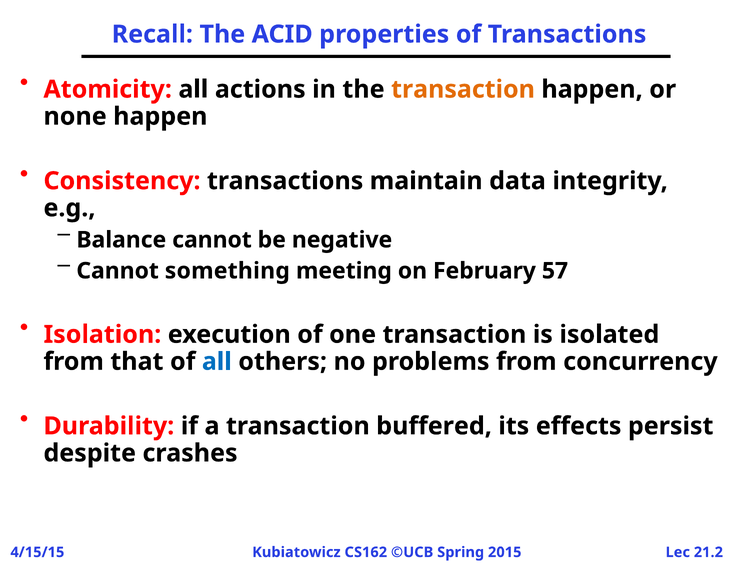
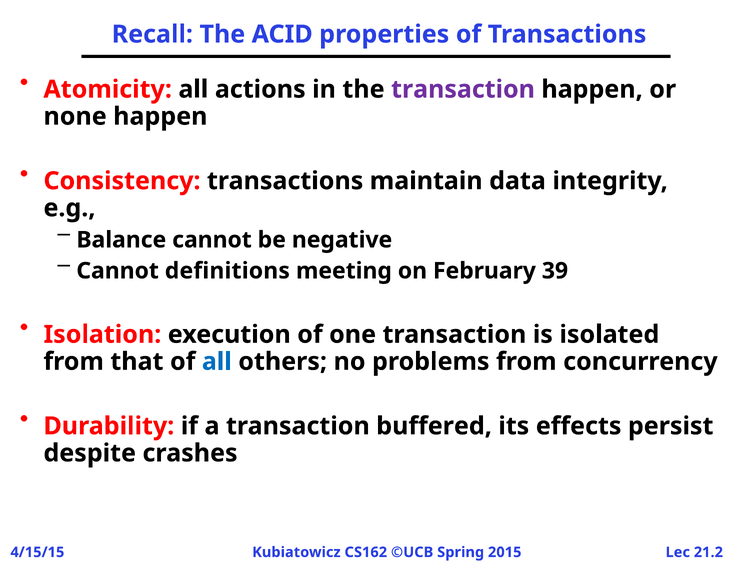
transaction colour: orange -> purple (463, 89)
something: something -> definitions (227, 271)
57: 57 -> 39 (555, 271)
